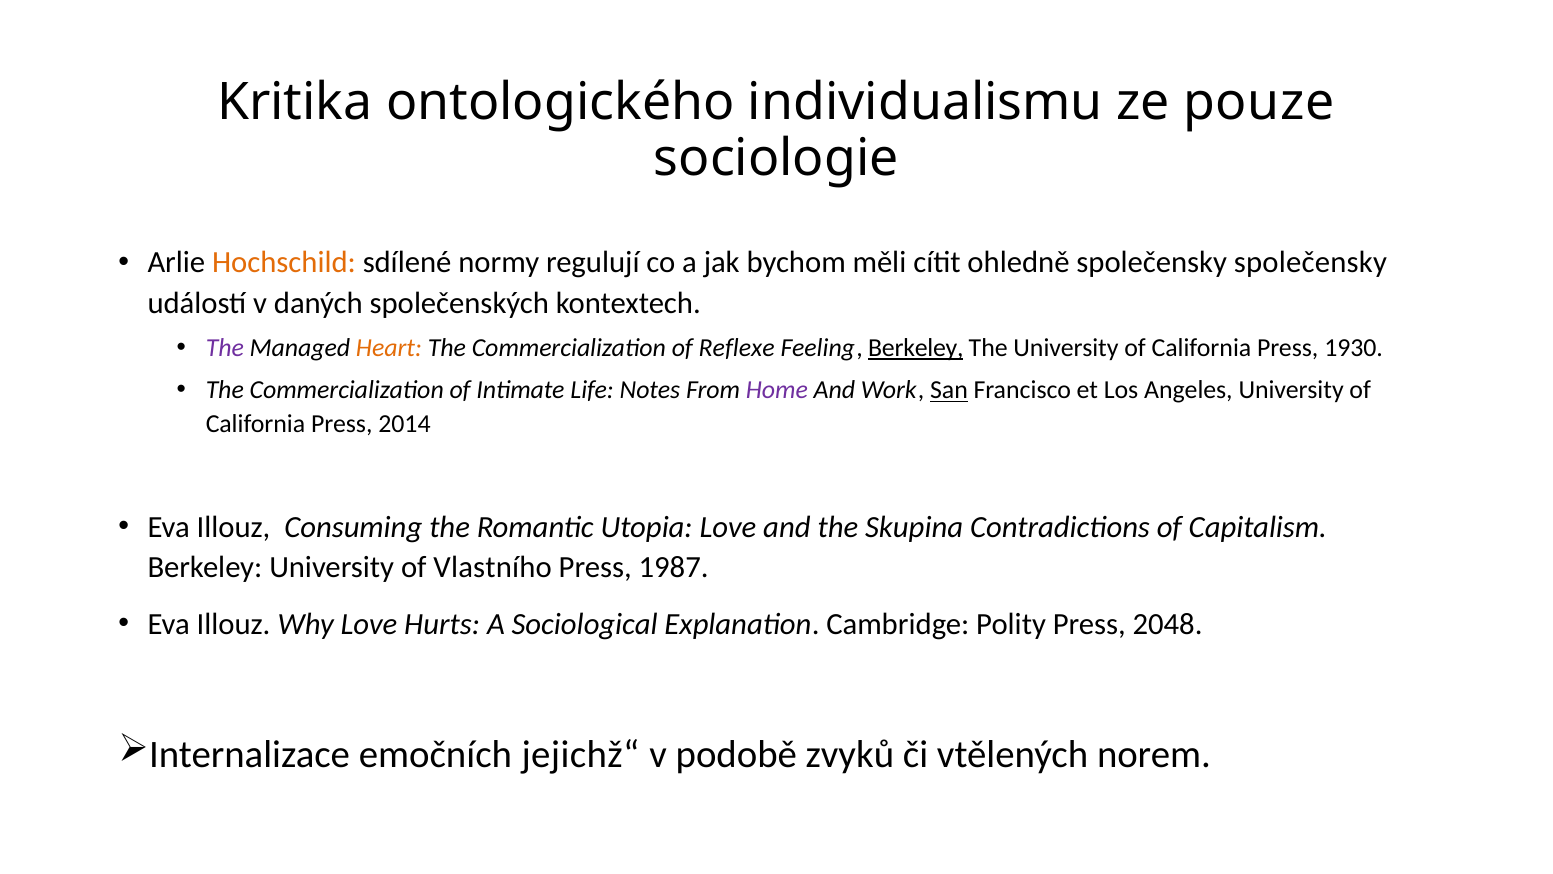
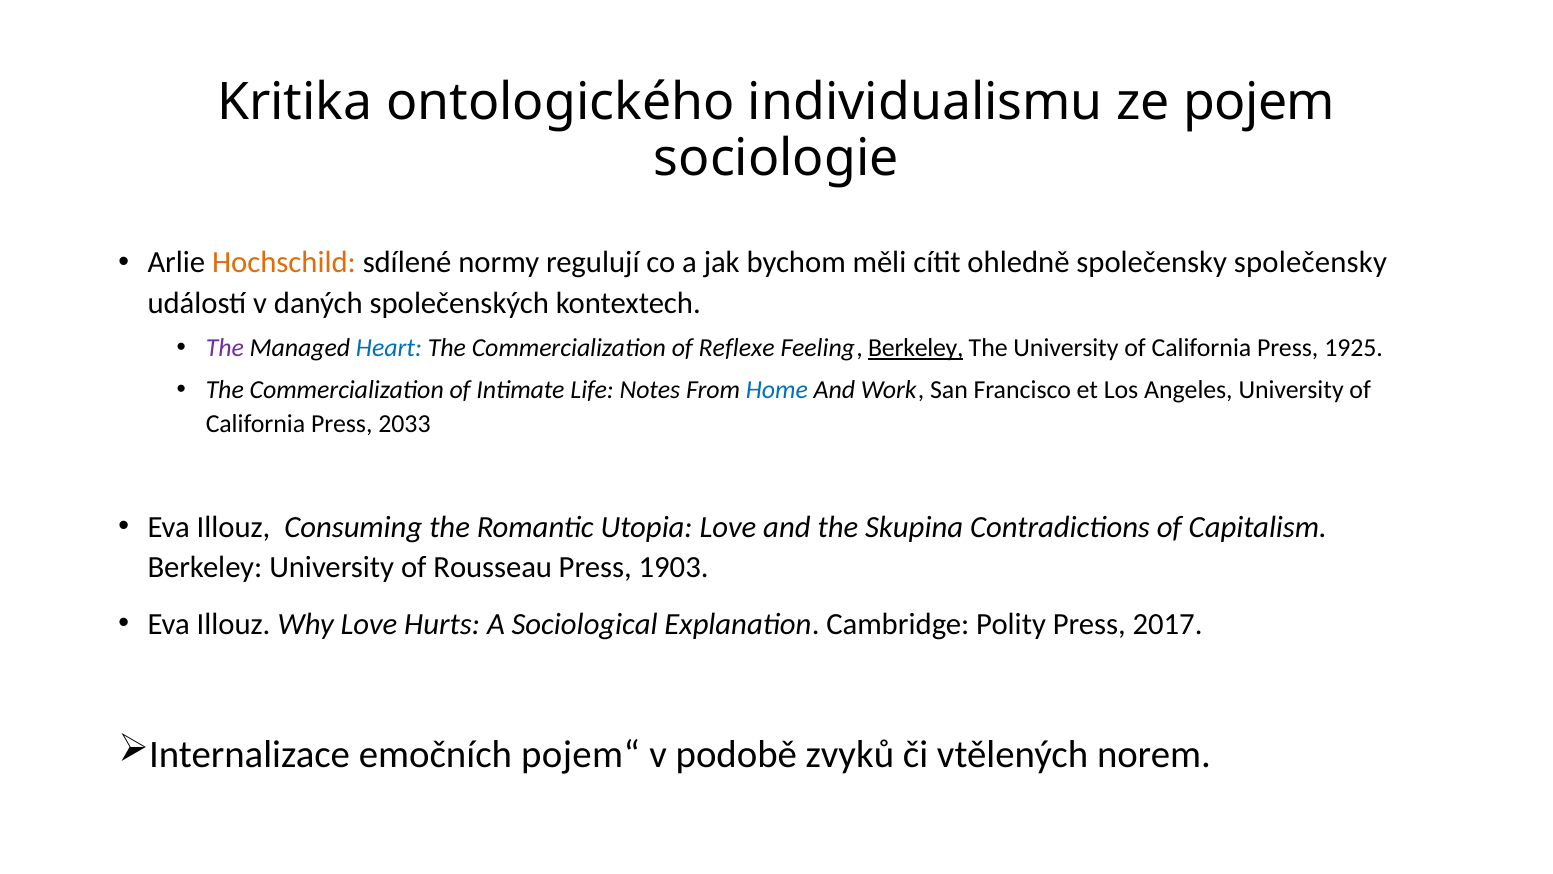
pouze: pouze -> pojem (1259, 103)
Heart colour: orange -> blue (389, 348)
1930: 1930 -> 1925 (1354, 348)
Home colour: purple -> blue (777, 390)
San underline: present -> none (949, 390)
2014: 2014 -> 2033 (404, 424)
Vlastního: Vlastního -> Rousseau (493, 568)
1987: 1987 -> 1903 (674, 568)
2048: 2048 -> 2017 (1168, 624)
jejichž“: jejichž“ -> pojem“ (580, 755)
